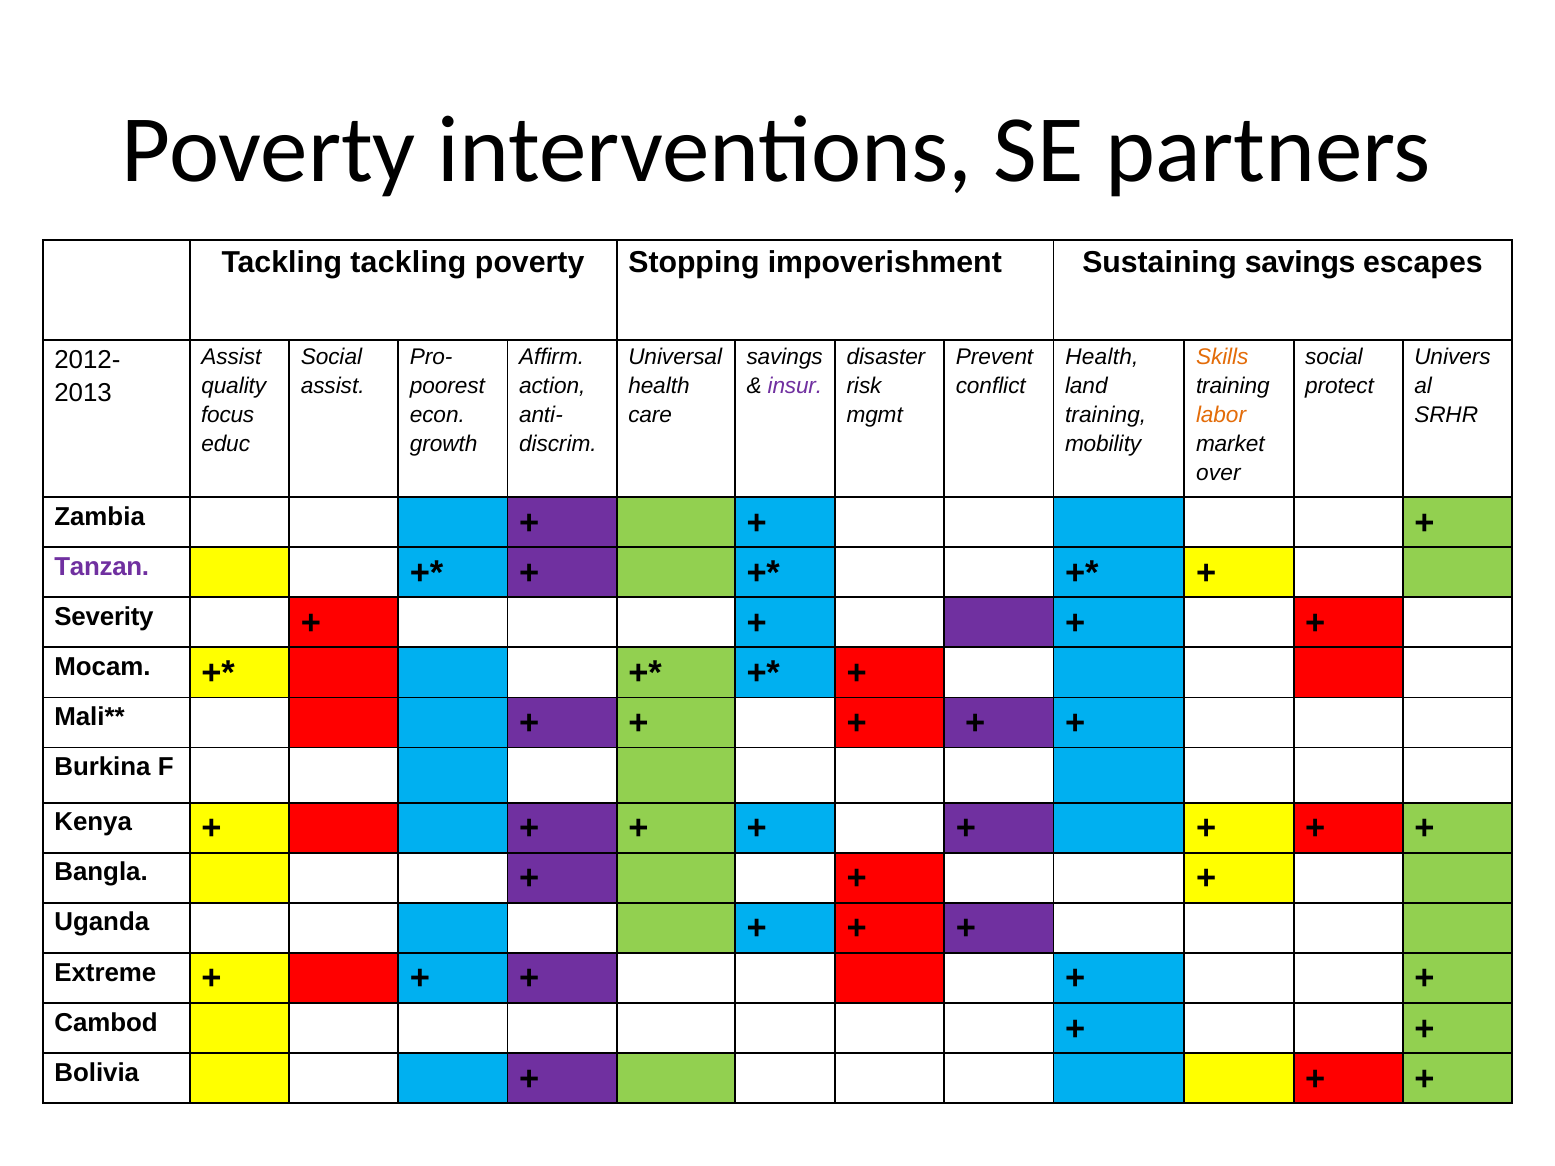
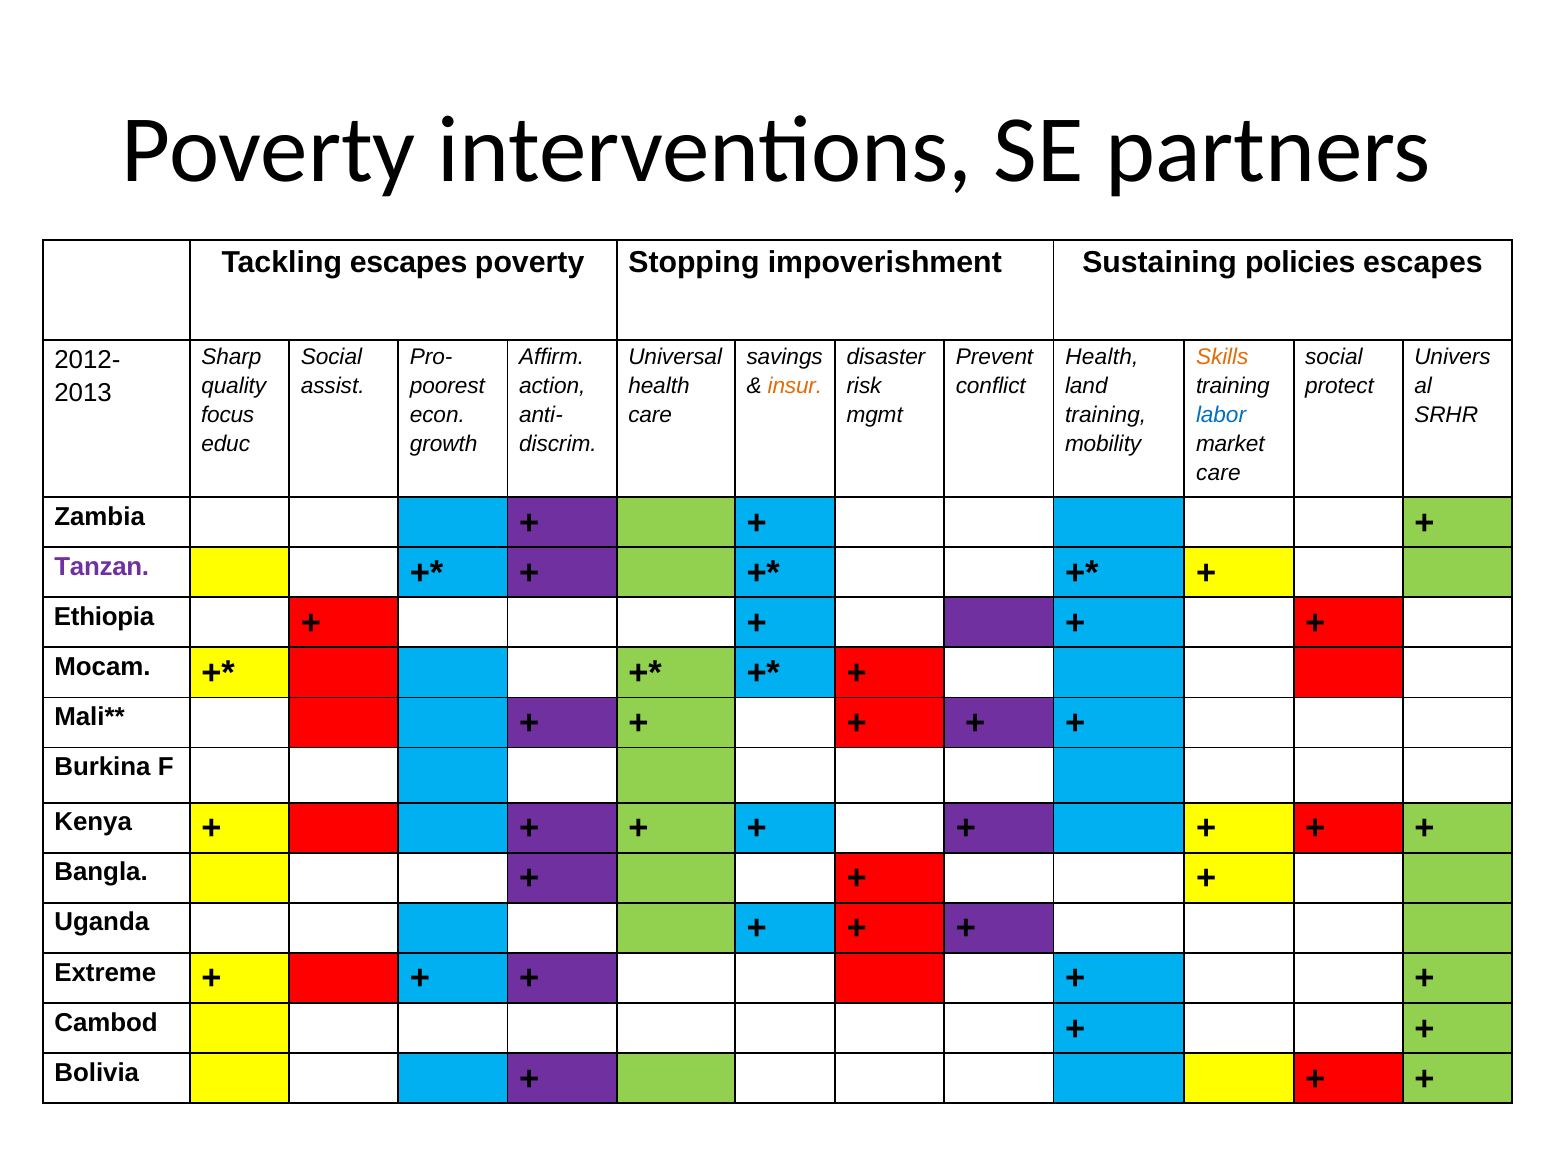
Tackling tackling: tackling -> escapes (409, 263)
Sustaining savings: savings -> policies (1300, 263)
Assist: Assist -> Sharp (231, 357)
insur colour: purple -> orange (795, 386)
labor colour: orange -> blue (1221, 415)
over: over -> care (1218, 473)
Severity: Severity -> Ethiopia (104, 617)
